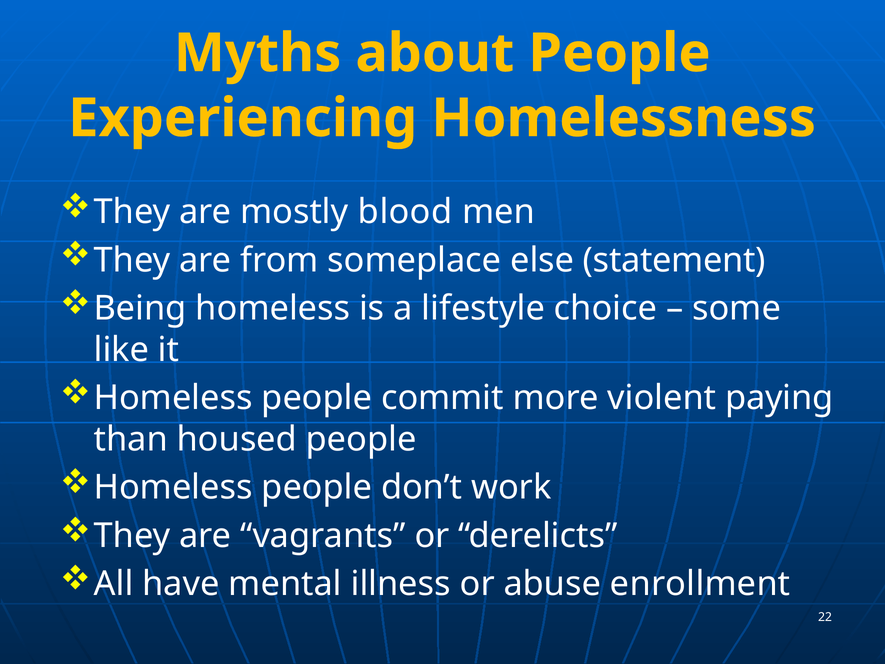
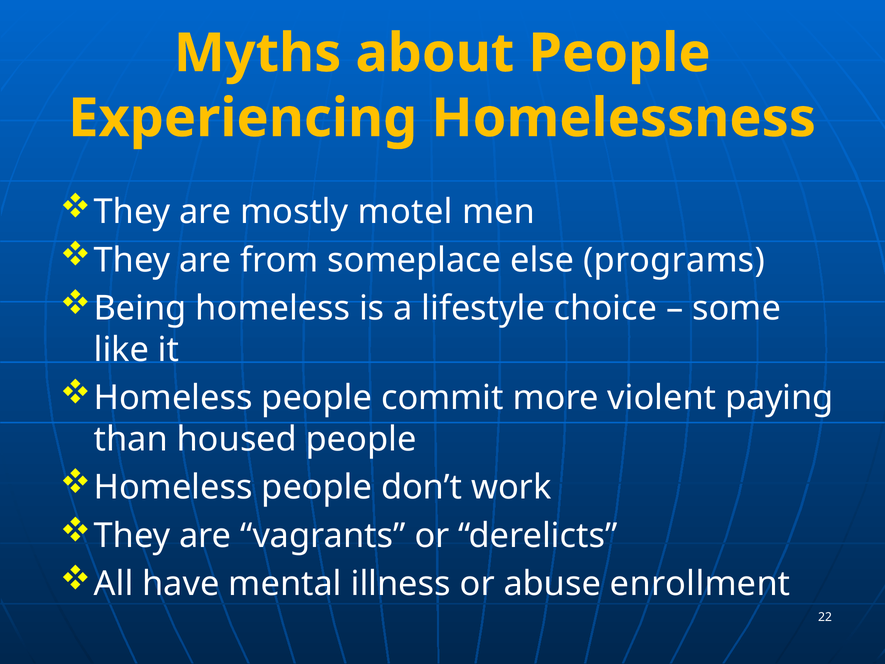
blood: blood -> motel (405, 212)
statement: statement -> programs (674, 260)
